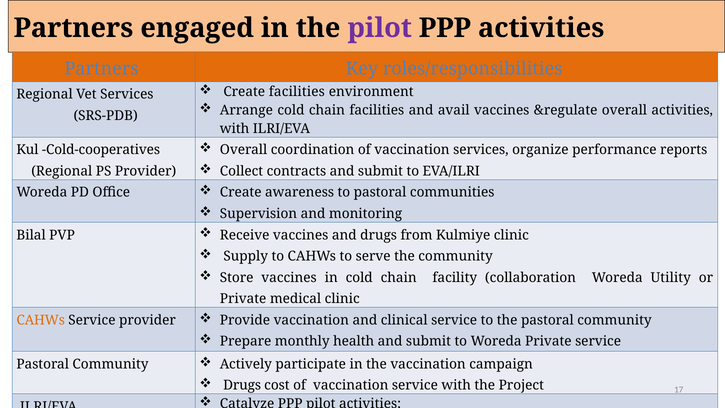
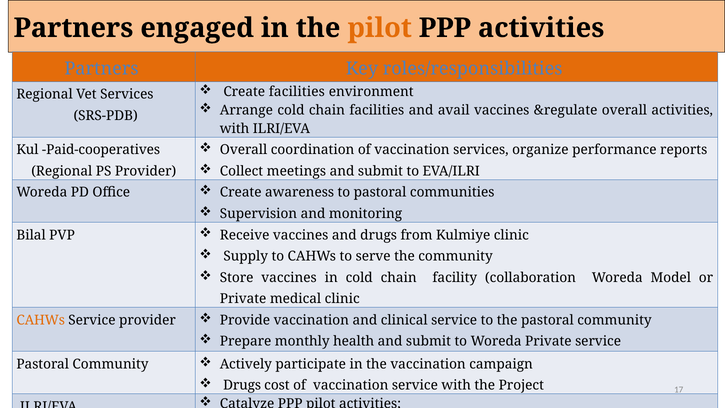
pilot colour: purple -> orange (380, 28)
Cold-cooperatives: Cold-cooperatives -> Paid-cooperatives (101, 150)
contracts: contracts -> meetings (296, 171)
Utility: Utility -> Model (671, 277)
